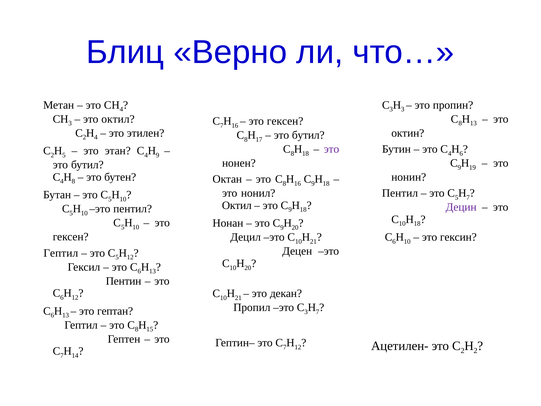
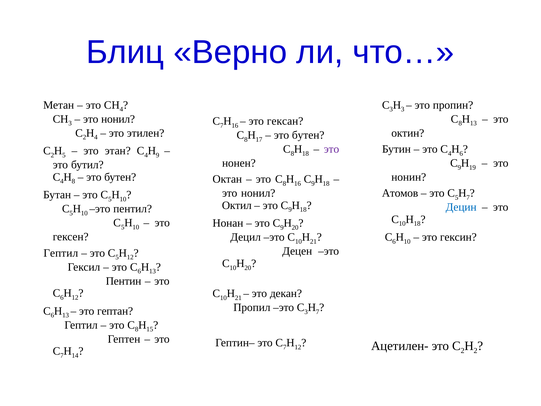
октил: октил -> нонил (118, 119)
гексен: гексен -> гексан (285, 121)
бутил: бутил -> бутен (308, 135)
Пентил: Пентил -> Атомов (400, 193)
Децин colour: purple -> blue (461, 207)
